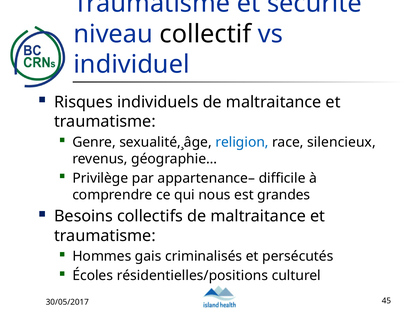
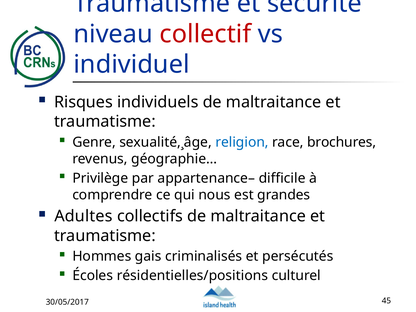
collectif colour: black -> red (205, 34)
silencieux: silencieux -> brochures (342, 142)
Besoins: Besoins -> Adultes (83, 216)
